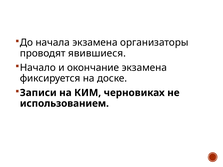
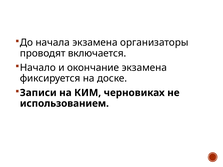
явившиеся: явившиеся -> включается (97, 53)
